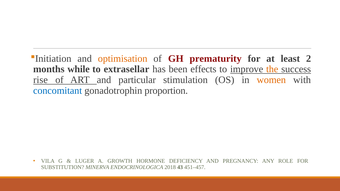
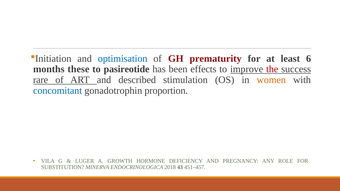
optimisation colour: orange -> blue (123, 59)
2: 2 -> 6 (309, 59)
while: while -> these (78, 69)
extrasellar: extrasellar -> pasireotide (127, 69)
the colour: orange -> red (272, 69)
rise: rise -> rare (41, 80)
particular: particular -> described (137, 80)
